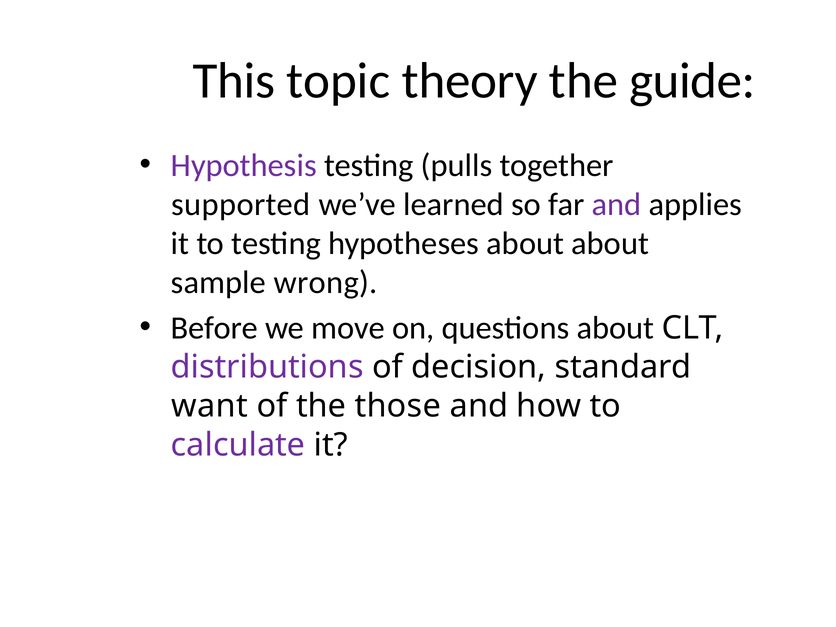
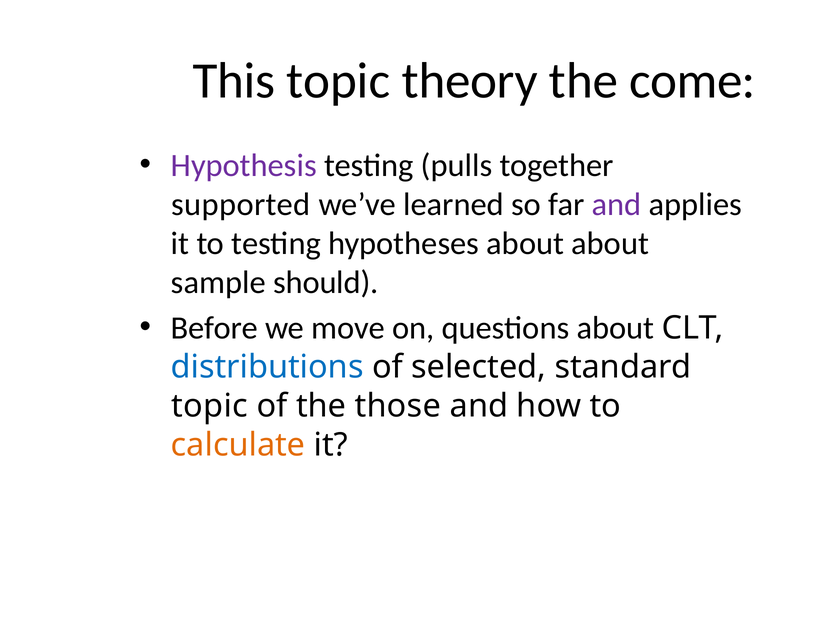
guide: guide -> come (692, 81)
wrong: wrong -> should (326, 282)
distributions colour: purple -> blue (267, 367)
decision: decision -> selected (479, 367)
want: want -> topic (210, 406)
calculate colour: purple -> orange (238, 445)
